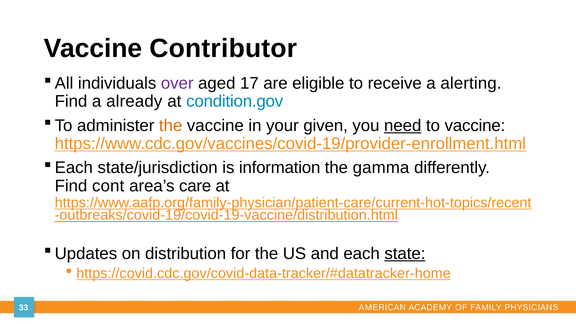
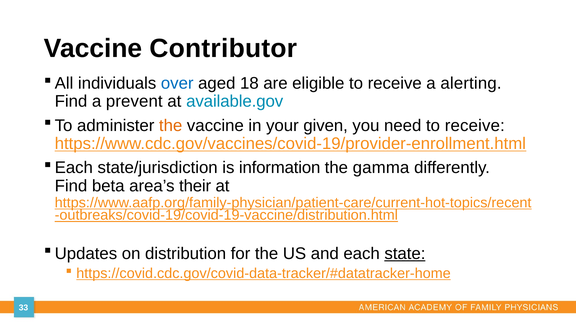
over colour: purple -> blue (177, 83)
17: 17 -> 18 (249, 83)
already: already -> prevent (134, 101)
condition.gov: condition.gov -> available.gov (235, 101)
need underline: present -> none (403, 126)
vaccine: vaccine -> receive (475, 126)
cont: cont -> beta (108, 186)
care: care -> their (195, 186)
